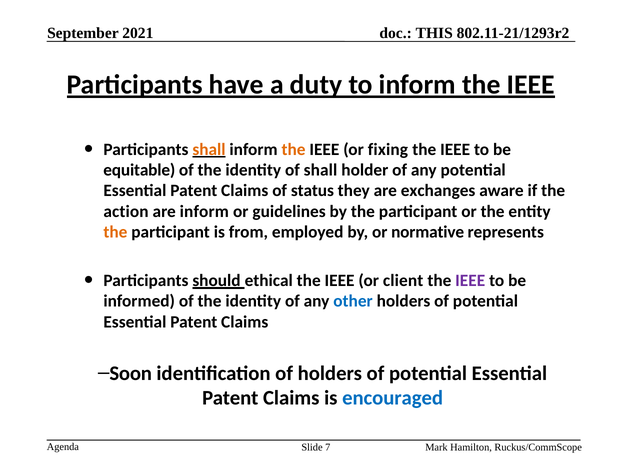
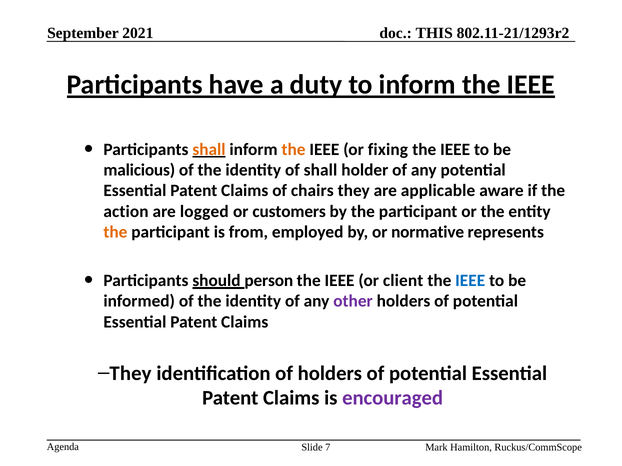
equitable: equitable -> malicious (139, 170)
status: status -> chairs (312, 191)
exchanges: exchanges -> applicable (438, 191)
are inform: inform -> logged (204, 212)
guidelines: guidelines -> customers (289, 212)
ethical: ethical -> person (269, 281)
IEEE colour: purple -> blue (470, 281)
other colour: blue -> purple (353, 302)
Soon: Soon -> They (131, 374)
encouraged colour: blue -> purple (393, 399)
